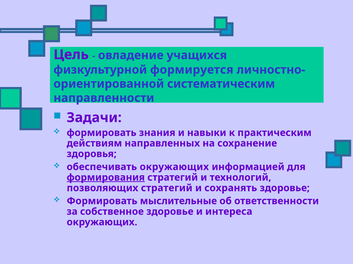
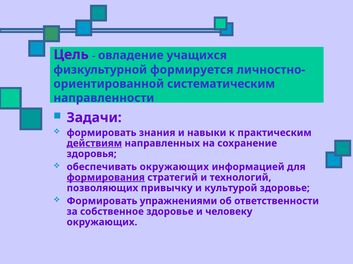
действиям underline: none -> present (94, 144)
позволяющих стратегий: стратегий -> привычку (167, 188)
сохранять: сохранять -> культурой (231, 188)
мыслительные: мыслительные -> упражнениями (178, 202)
интереса: интереса -> человеку (229, 212)
